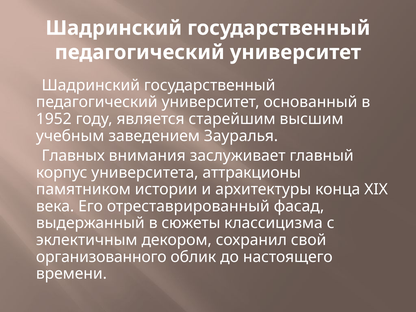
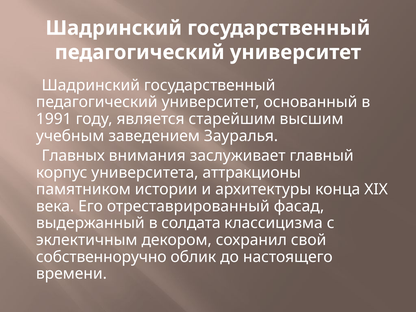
1952: 1952 -> 1991 (54, 119)
сюжеты: сюжеты -> солдата (191, 223)
организованного: организованного -> собственноручно (101, 257)
